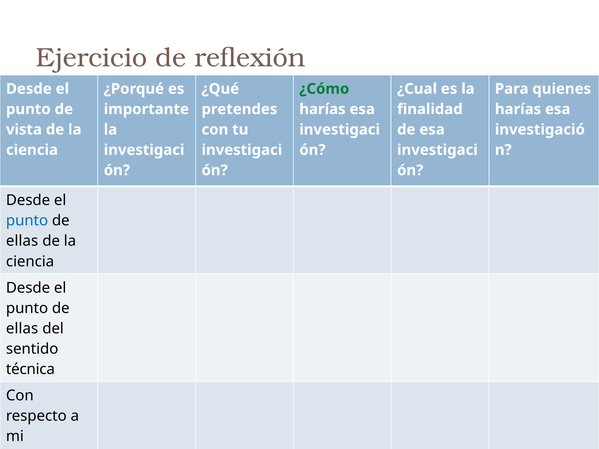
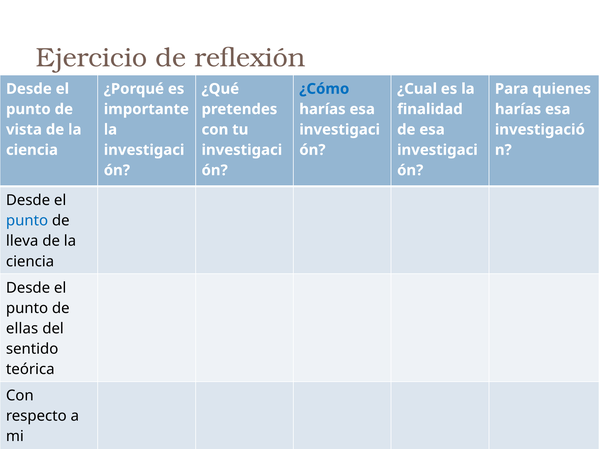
¿Cómo colour: green -> blue (324, 89)
ellas: ellas -> lleva (22, 241)
técnica: técnica -> teórica (30, 369)
